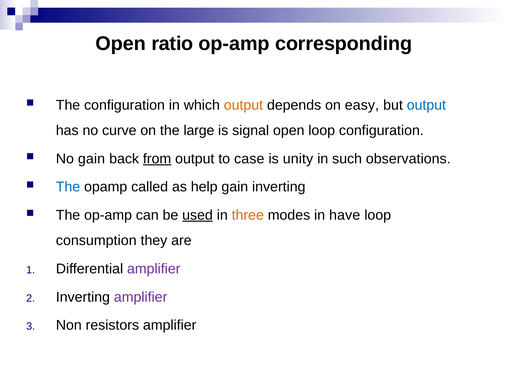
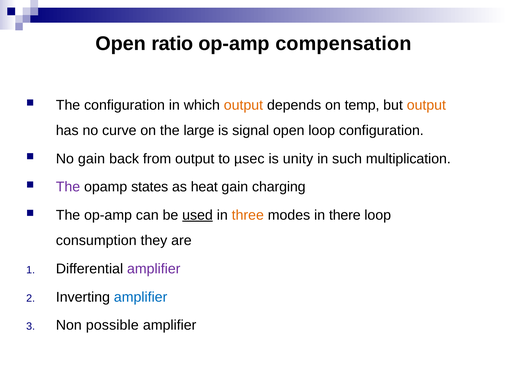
corresponding: corresponding -> compensation (343, 44)
easy: easy -> temp (362, 105)
output colour: blue -> orange (426, 105)
from underline: present -> none (157, 159)
case: case -> µsec (249, 159)
observations: observations -> multiplication (408, 159)
The colour: blue -> purple (68, 187)
called: called -> states (150, 187)
help: help -> heat (204, 187)
gain inverting: inverting -> charging (279, 187)
have: have -> there (345, 215)
amplifier colour: purple -> blue (141, 297)
resistors: resistors -> possible (112, 325)
